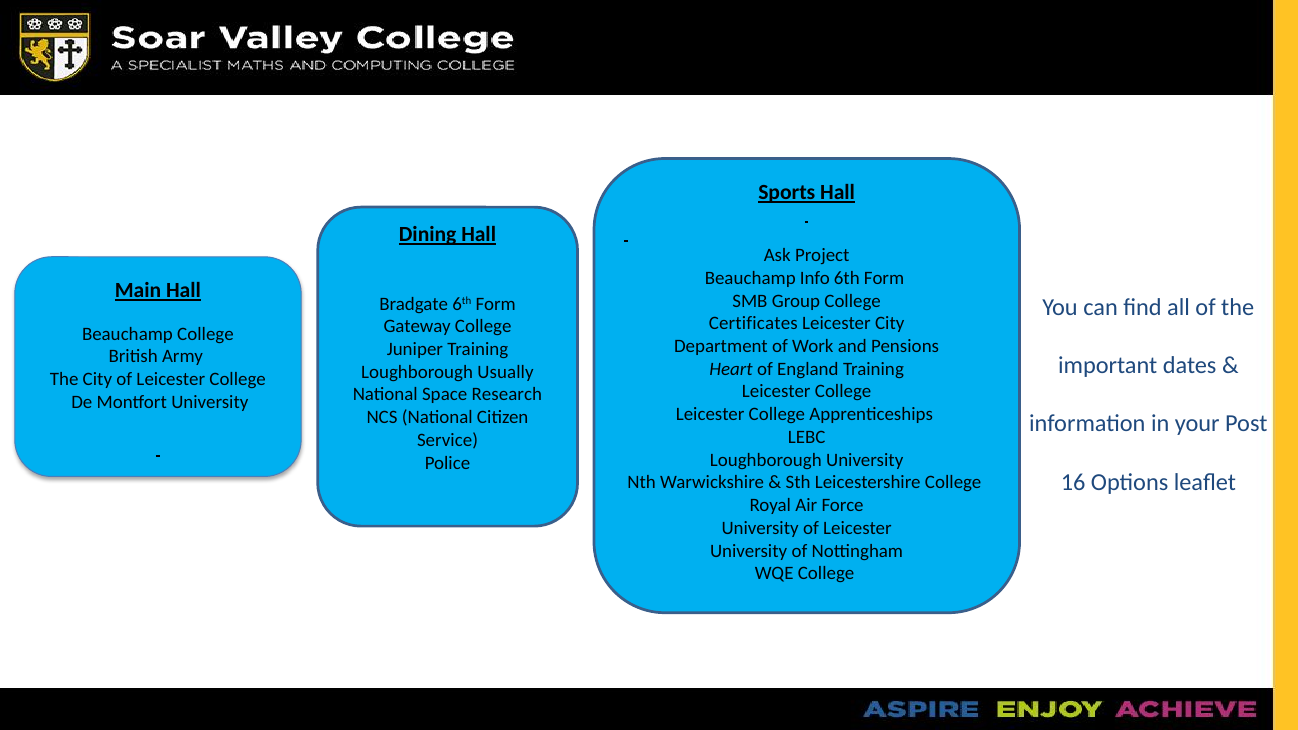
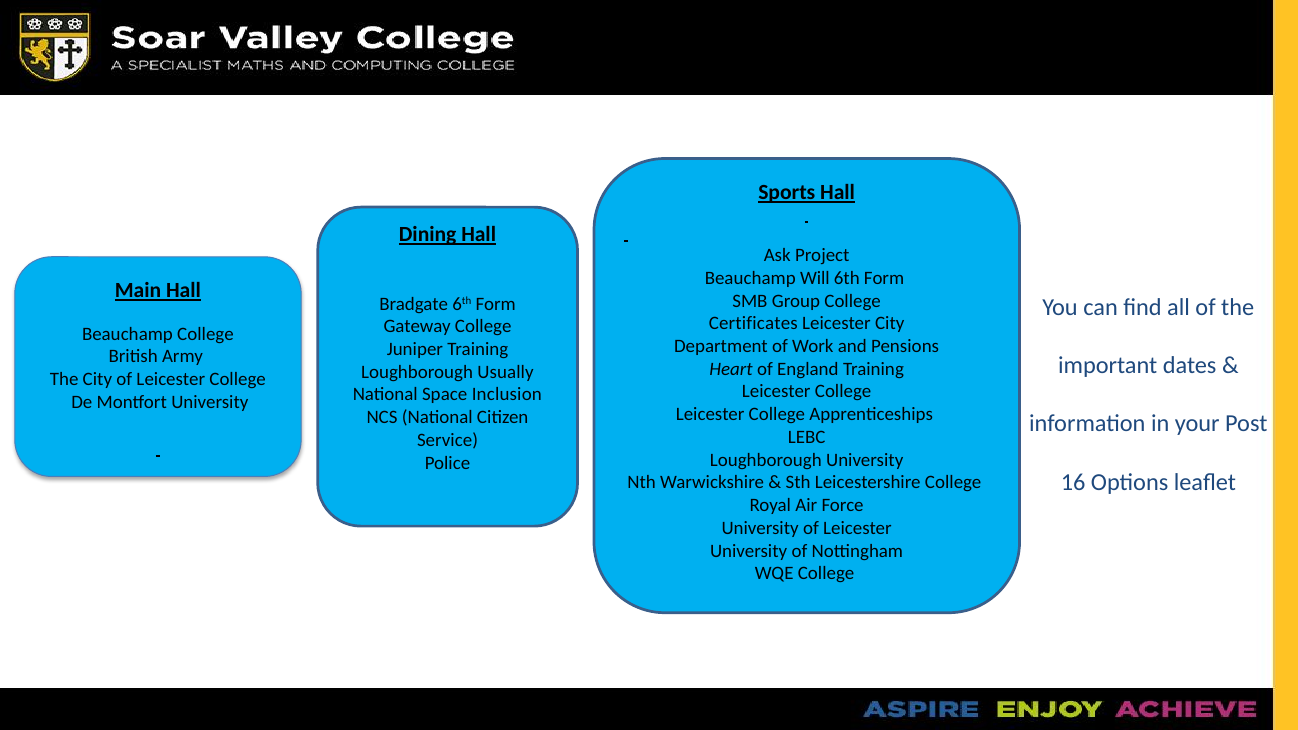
Info: Info -> Will (815, 278)
Research: Research -> Inclusion (507, 395)
